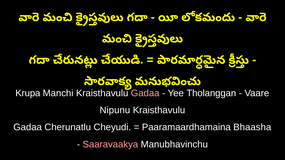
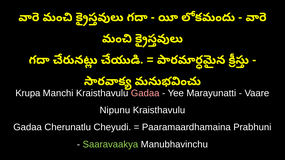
Tholanggan: Tholanggan -> Marayunatti (211, 93)
Bhaasha: Bhaasha -> Prabhuni (252, 127)
Saaravaakya colour: pink -> light green (110, 145)
